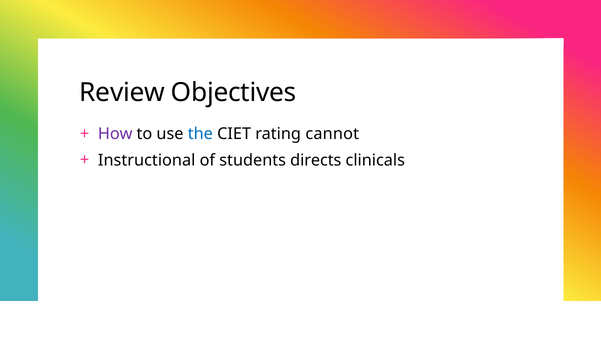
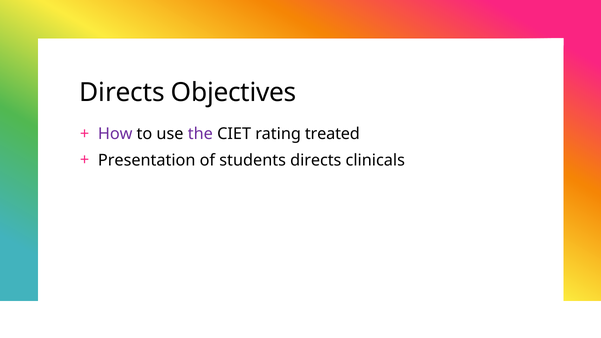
Review: Review -> Directs (122, 92)
the colour: blue -> purple (200, 134)
cannot: cannot -> treated (332, 134)
Instructional: Instructional -> Presentation (147, 160)
